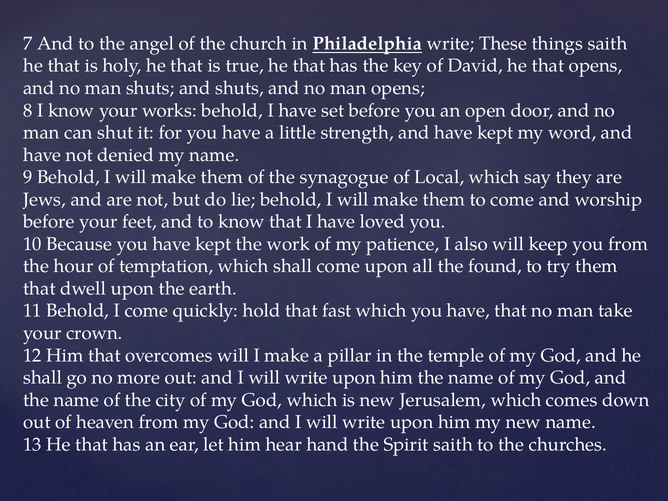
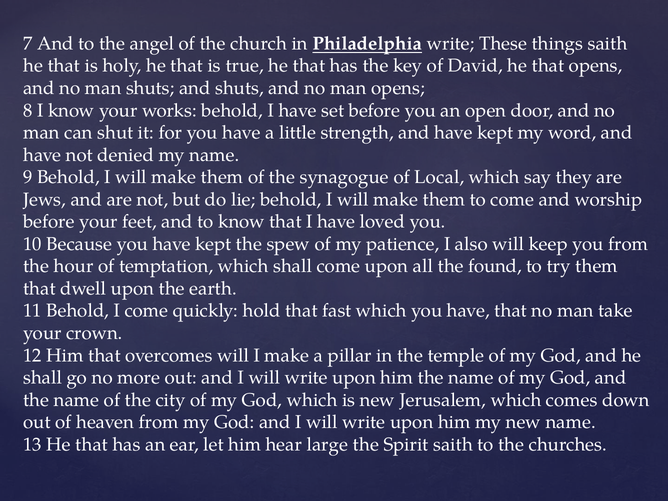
work: work -> spew (288, 244)
hand: hand -> large (327, 445)
